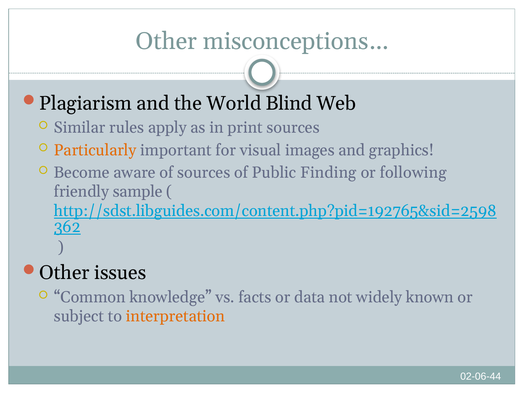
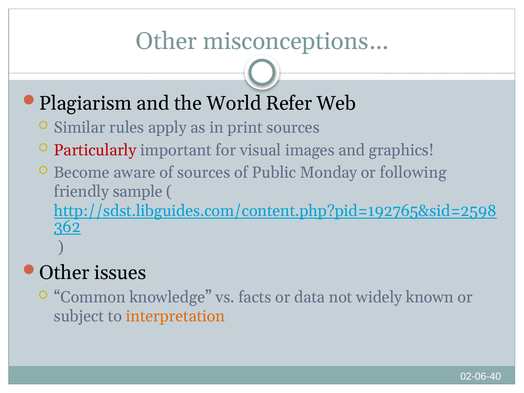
Blind: Blind -> Refer (289, 103)
Particularly colour: orange -> red (95, 150)
Finding: Finding -> Monday (329, 172)
02-06-44: 02-06-44 -> 02-06-40 (481, 377)
